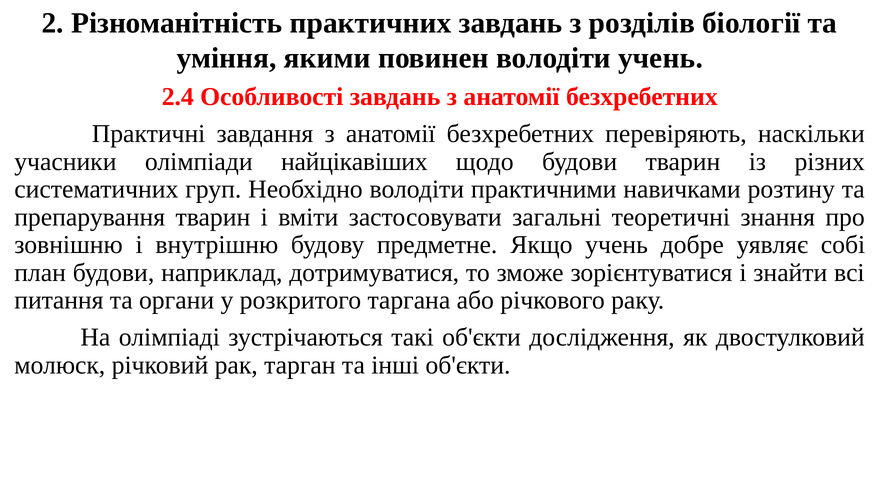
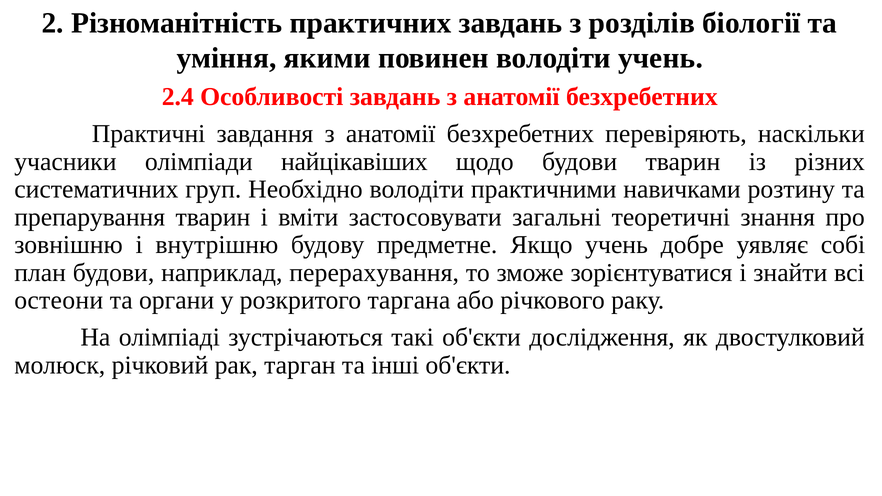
дотримуватися: дотримуватися -> перерахування (374, 273)
питання: питання -> остеони (59, 301)
